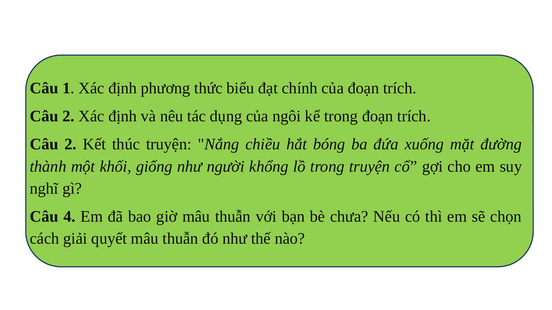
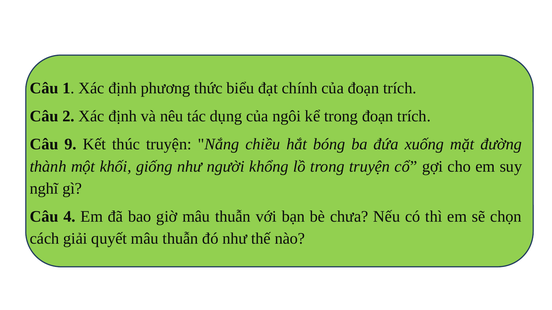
2: 2 -> 9 (71, 144)
